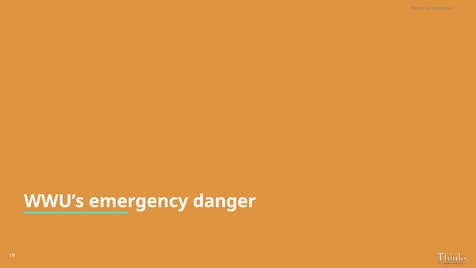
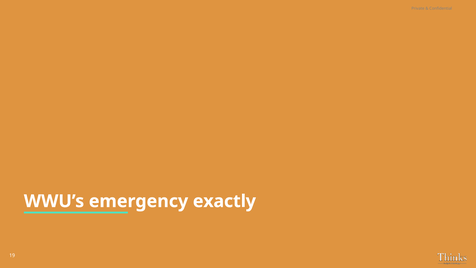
danger: danger -> exactly (224, 201)
